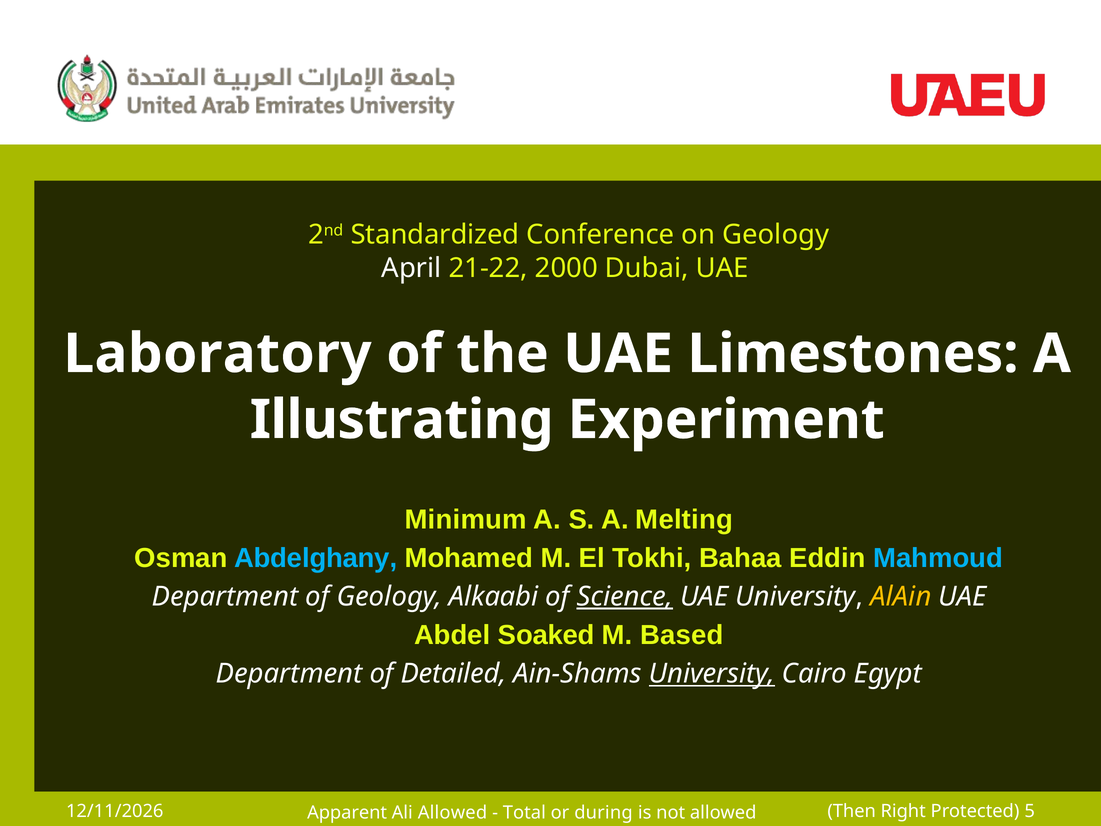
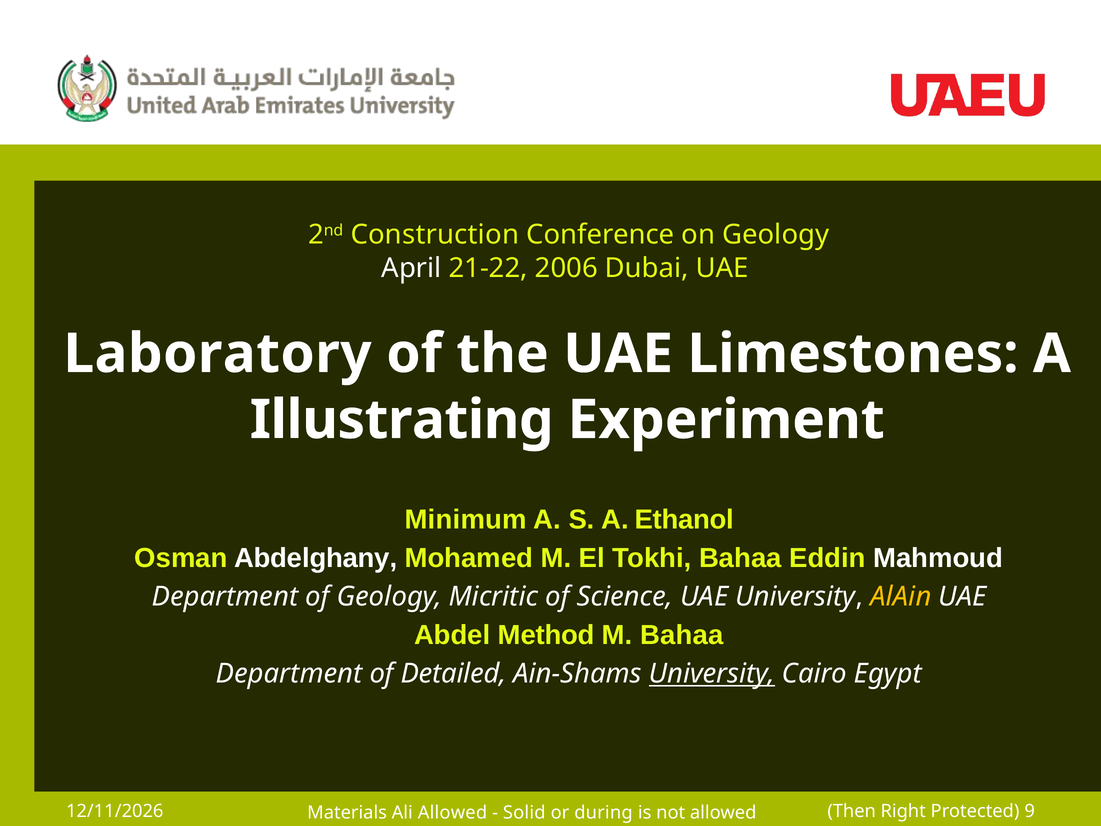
Standardized: Standardized -> Construction (435, 235)
2000: 2000 -> 2006 (566, 268)
Melting: Melting -> Ethanol (684, 519)
Abdelghany colour: light blue -> white (316, 558)
Mahmoud colour: light blue -> white (938, 558)
Alkaabi: Alkaabi -> Micritic (494, 596)
Science underline: present -> none (625, 596)
Soaked: Soaked -> Method (546, 635)
M Based: Based -> Bahaa (682, 635)
Apparent: Apparent -> Materials (347, 812)
Total: Total -> Solid (524, 812)
5: 5 -> 9 (1030, 811)
